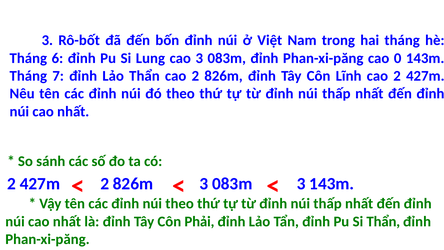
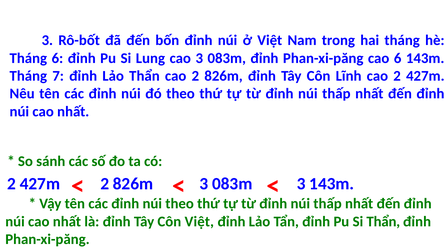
cao 0: 0 -> 6 (398, 58)
Côn Phải: Phải -> Việt (199, 221)
